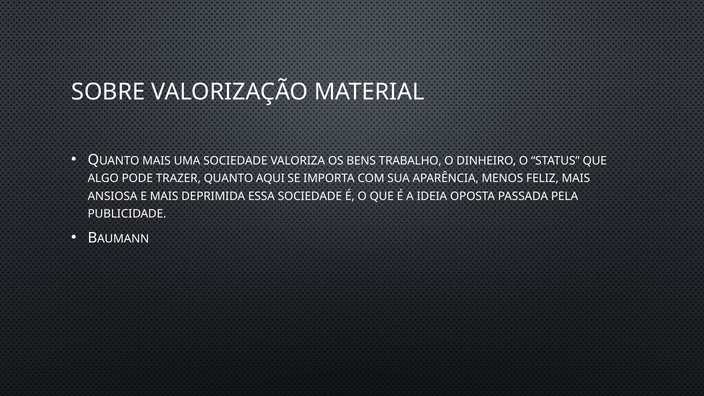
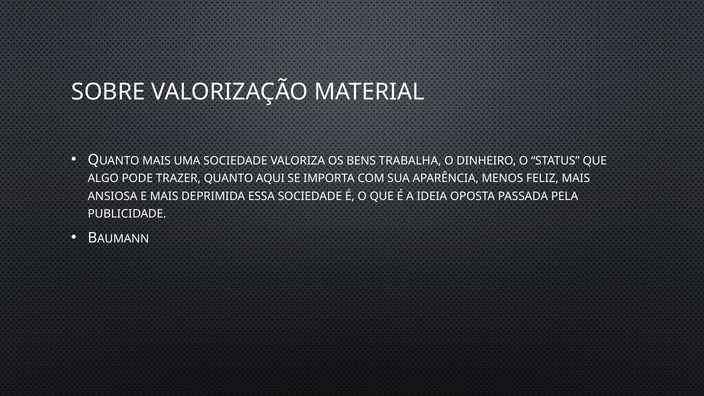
TRABALHO: TRABALHO -> TRABALHA (410, 161)
